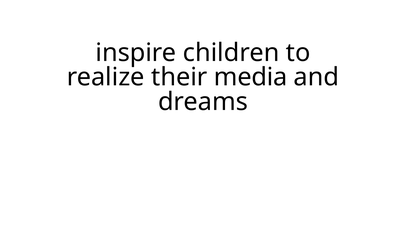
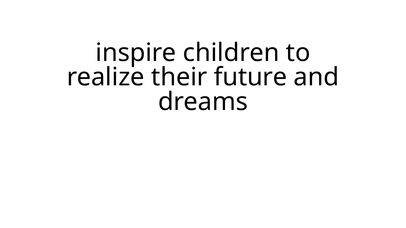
media: media -> future (251, 77)
